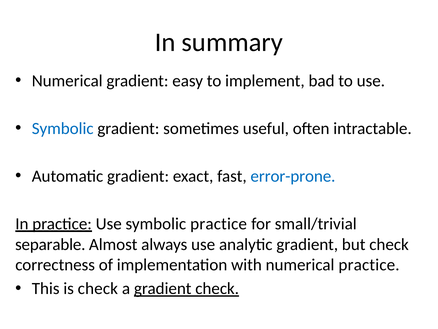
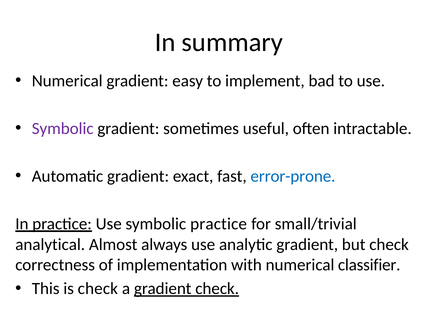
Symbolic colour: blue -> purple (63, 128)
separable: separable -> analytical (50, 244)
numerical practice: practice -> classifier (369, 264)
